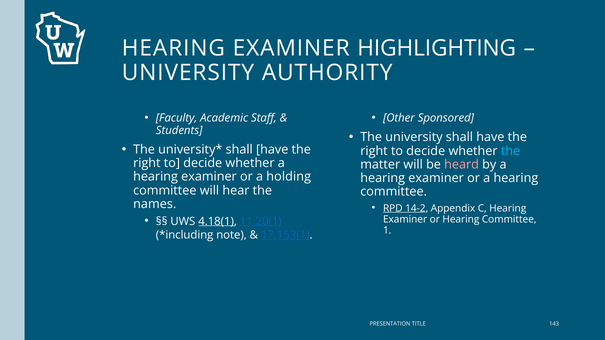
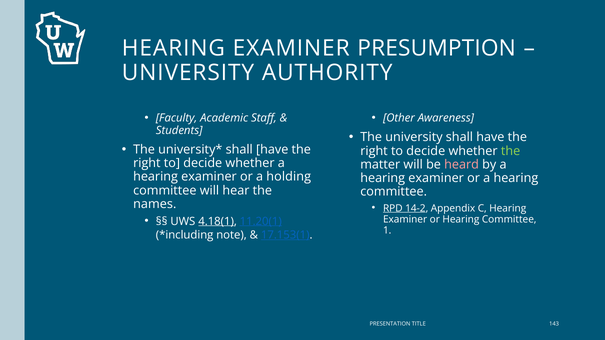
HIGHLIGHTING: HIGHLIGHTING -> PRESUMPTION (437, 48)
Sponsored: Sponsored -> Awareness (446, 118)
the colour: light blue -> light green (511, 151)
